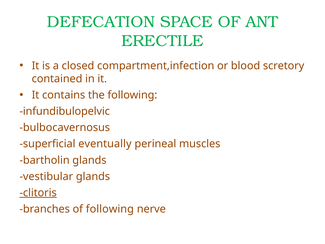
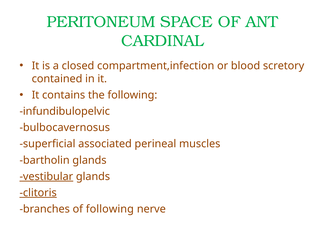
DEFECATION: DEFECATION -> PERITONEUM (101, 22)
ERECTILE: ERECTILE -> CARDINAL (163, 41)
eventually: eventually -> associated (105, 144)
vestibular underline: none -> present (46, 176)
